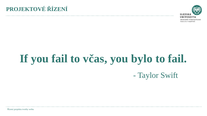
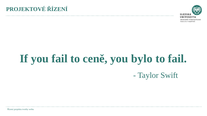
včas: včas -> ceně (95, 59)
